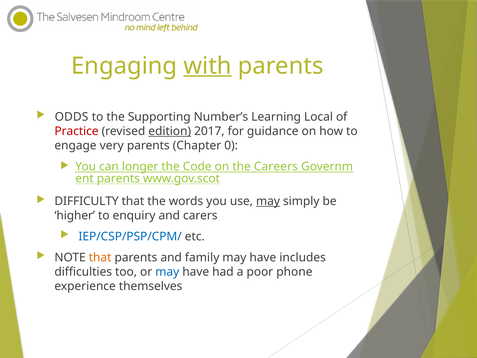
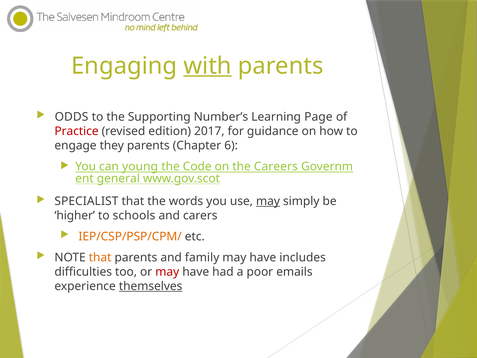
Local: Local -> Page (318, 117)
edition underline: present -> none (170, 131)
very: very -> they (112, 145)
0: 0 -> 6 (231, 145)
longer: longer -> young (140, 166)
parents: parents -> general (118, 178)
DIFFICULTY: DIFFICULTY -> SPECIALIST (86, 201)
enquiry: enquiry -> schools (134, 215)
IEP/CSP/PSP/CPM/ colour: blue -> orange (130, 236)
may colour: blue -> red (167, 272)
phone: phone -> emails (294, 272)
themselves underline: none -> present (151, 286)
